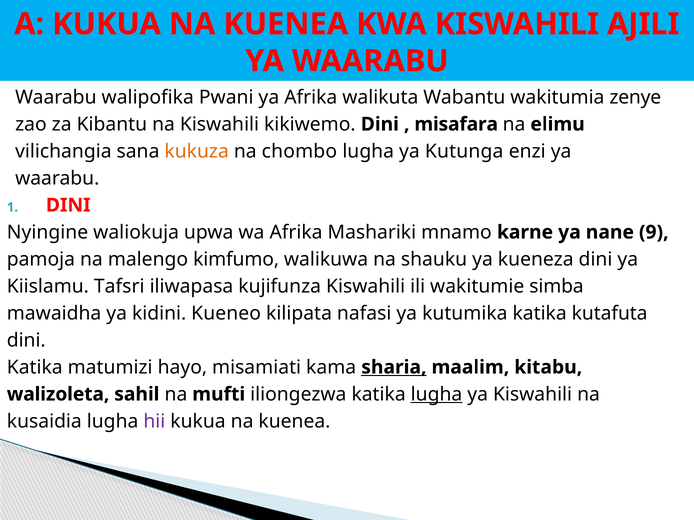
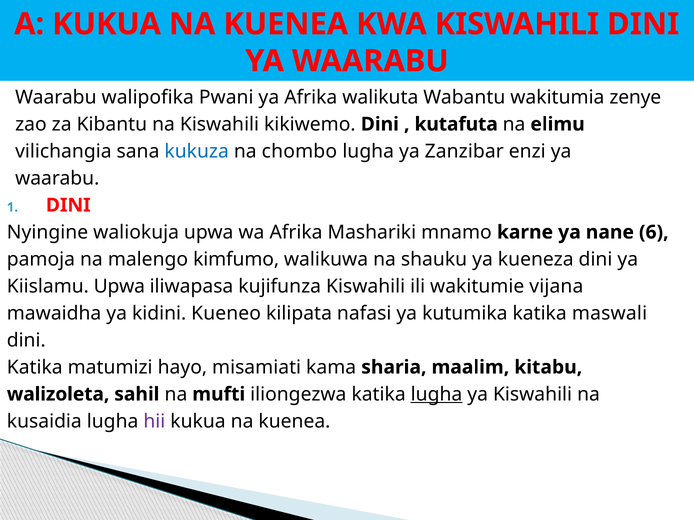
KISWAHILI AJILI: AJILI -> DINI (643, 24)
misafara: misafara -> kutafuta (456, 124)
kukuza colour: orange -> blue (197, 151)
Kutunga: Kutunga -> Zanzibar (464, 151)
9: 9 -> 6 (654, 232)
Kiislamu Tafsri: Tafsri -> Upwa (119, 286)
simba: simba -> vijana (556, 286)
kutafuta: kutafuta -> maswali (610, 314)
sharia underline: present -> none (394, 368)
